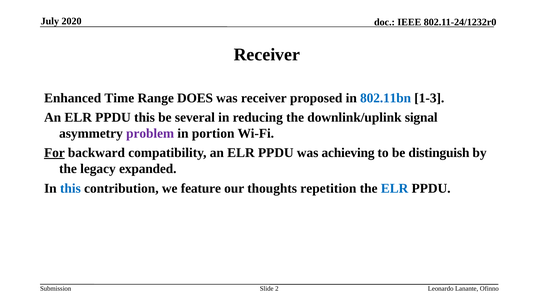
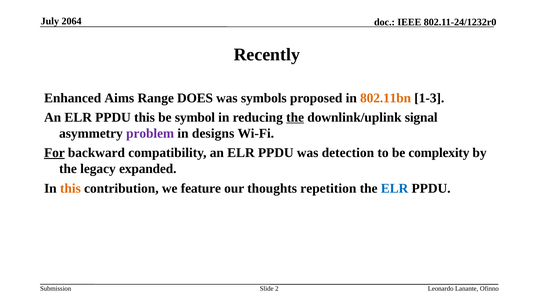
2020: 2020 -> 2064 (72, 21)
Receiver: Receiver -> Recently (267, 55)
Time: Time -> Aims (119, 98)
was receiver: receiver -> symbols (264, 98)
802.11bn colour: blue -> orange (386, 98)
several: several -> symbol (195, 117)
the underline: none -> present (295, 117)
portion: portion -> designs (213, 133)
achieving: achieving -> detection (348, 152)
distinguish: distinguish -> complexity (439, 152)
this colour: blue -> orange (70, 188)
